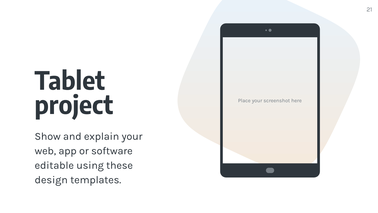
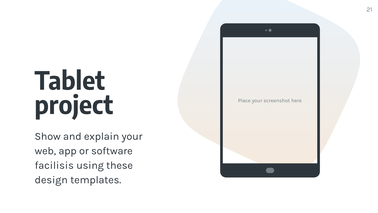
editable: editable -> facilisis (54, 165)
